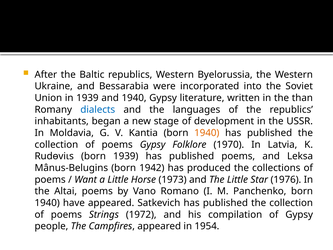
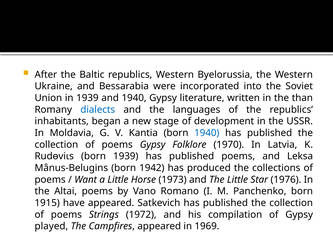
1940 colour: orange -> blue (207, 133)
1940: 1940 -> 1915 (47, 203)
people: people -> played (51, 226)
1954: 1954 -> 1969 (207, 226)
